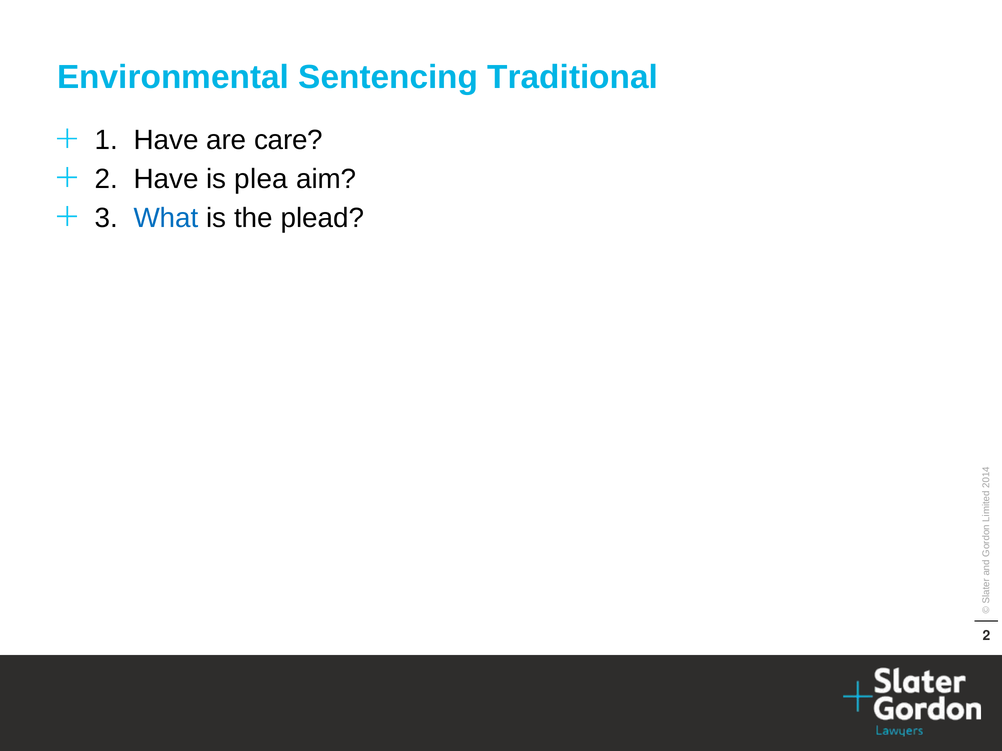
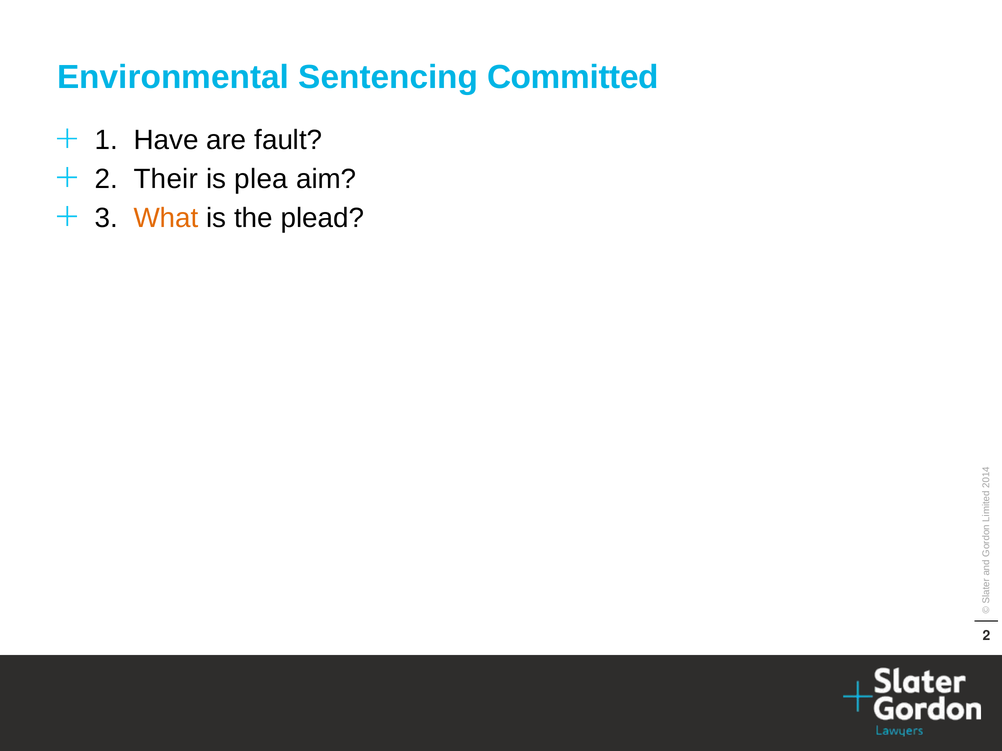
Traditional: Traditional -> Committed (573, 77)
care: care -> fault (288, 140)
2 Have: Have -> Their (166, 179)
What colour: blue -> orange (166, 218)
